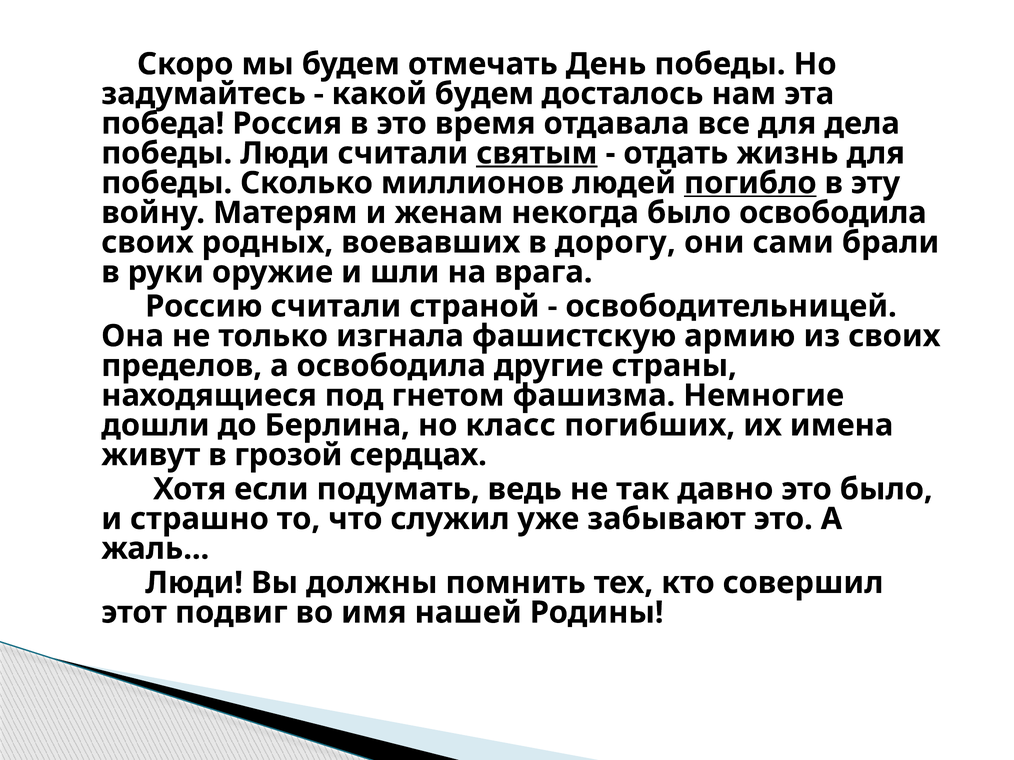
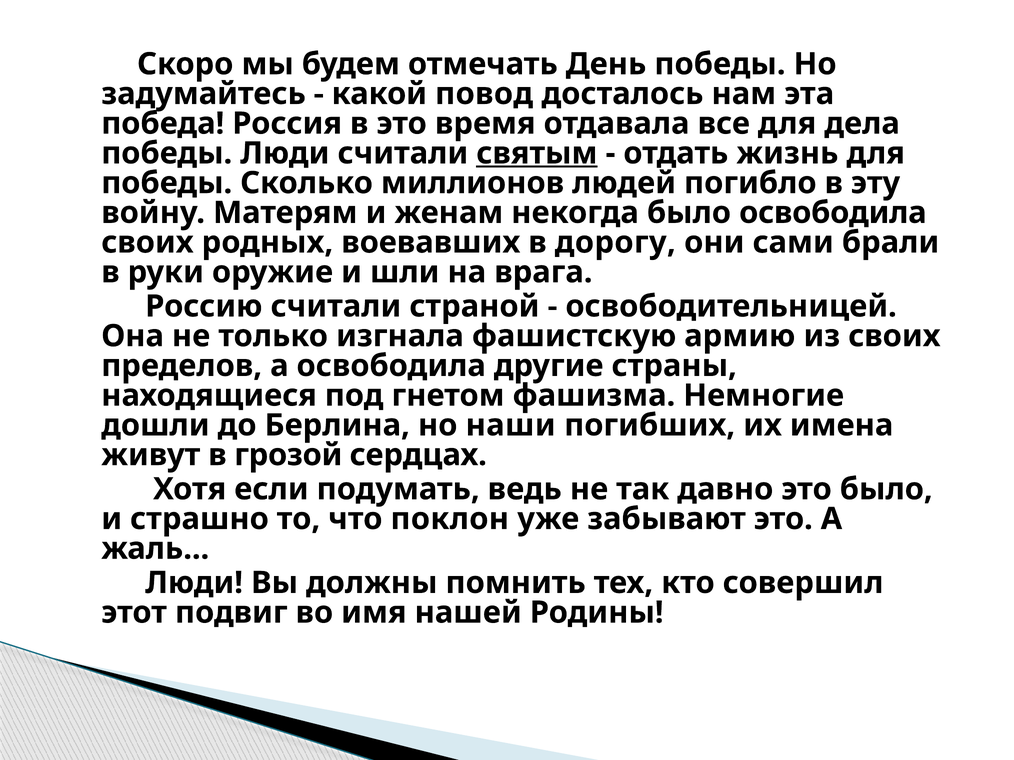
какой будем: будем -> повод (484, 94)
погибло underline: present -> none (750, 183)
класс: класс -> наши (511, 425)
служил: служил -> поклон (450, 519)
